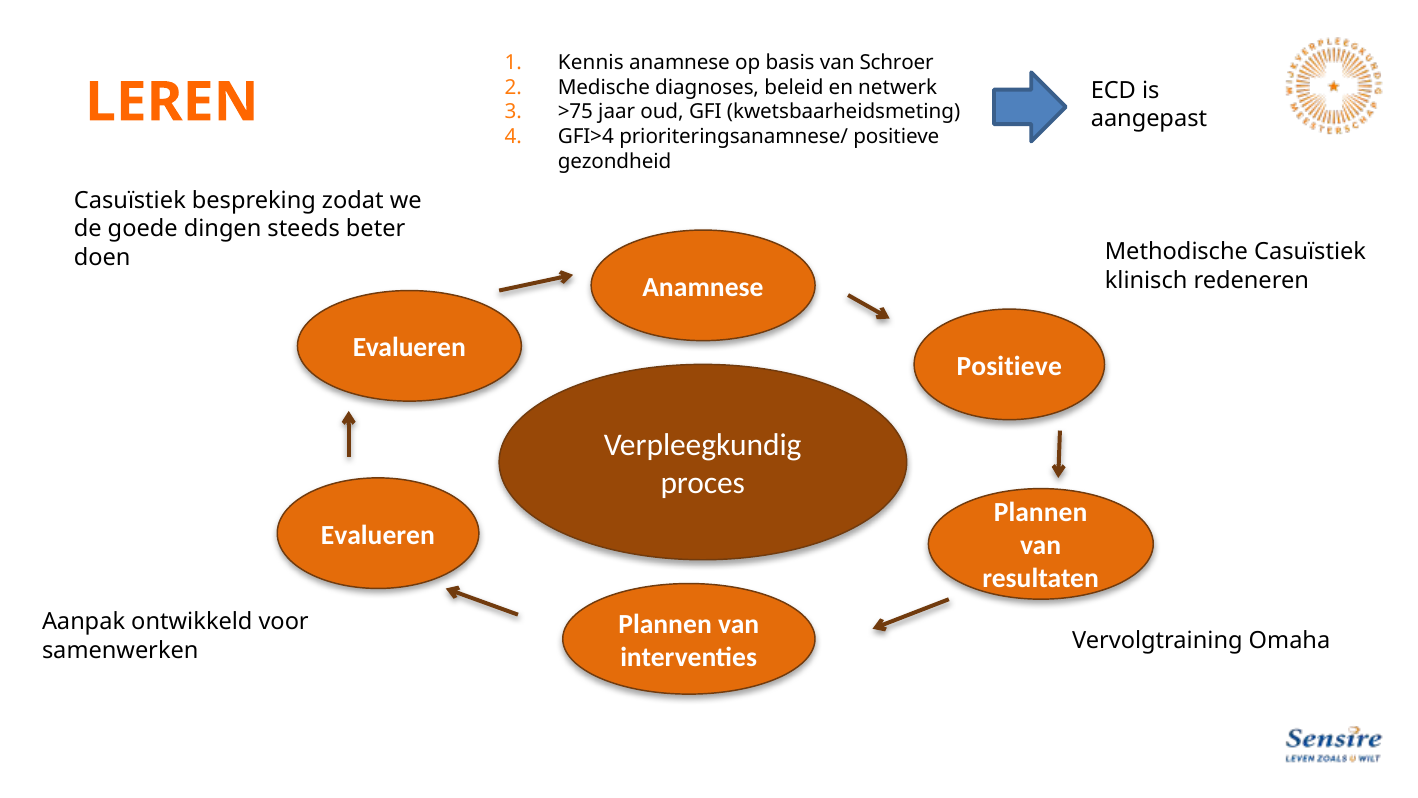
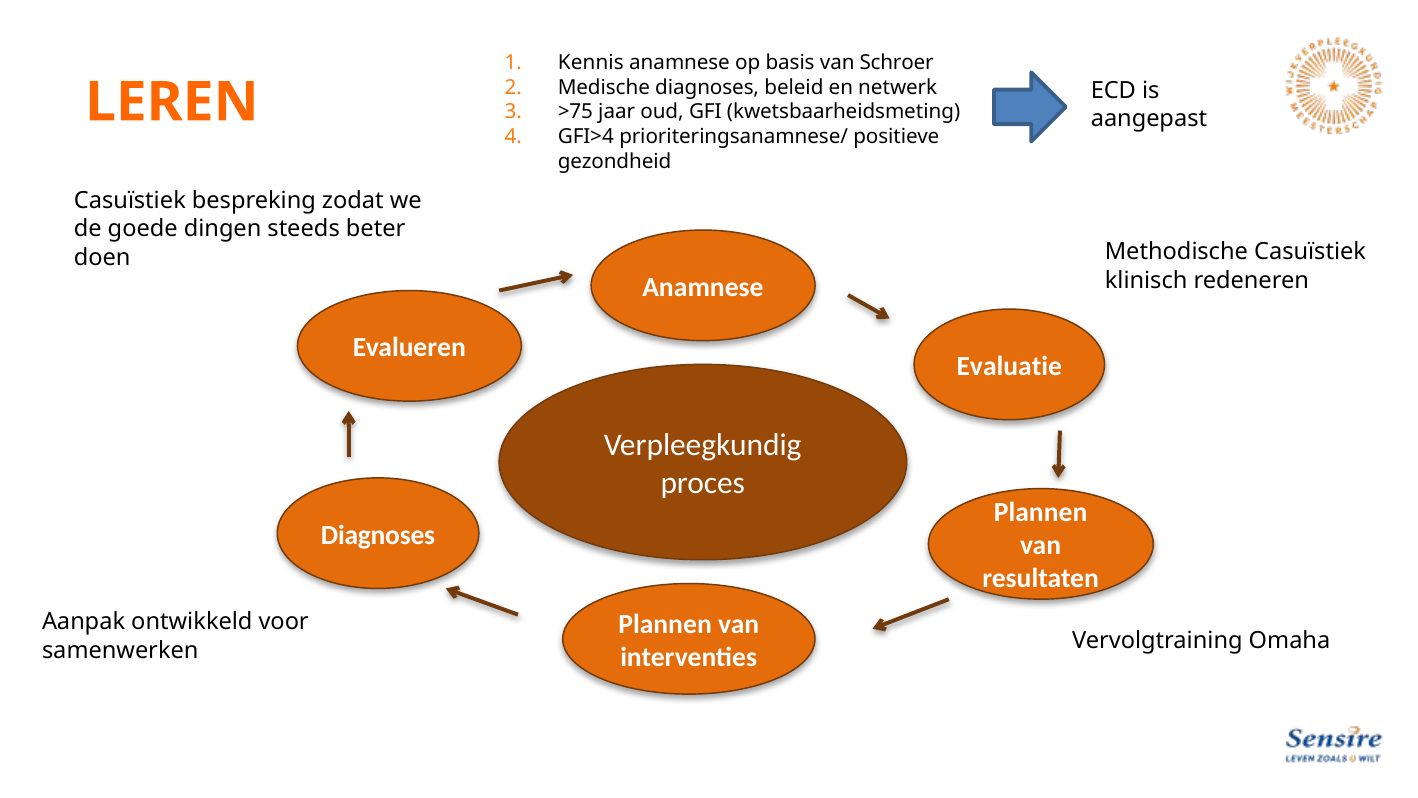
Positieve: Positieve -> Evaluatie (1009, 366)
Evalueren: Evalueren -> Diagnoses (378, 535)
